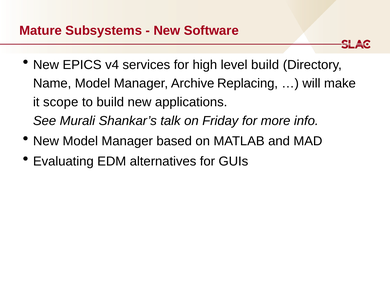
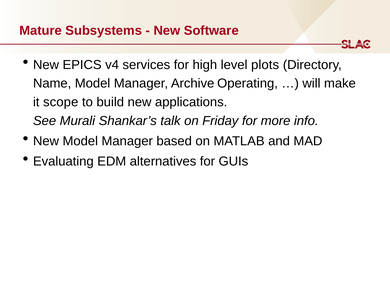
level build: build -> plots (265, 65)
Replacing: Replacing -> Operating (248, 84)
